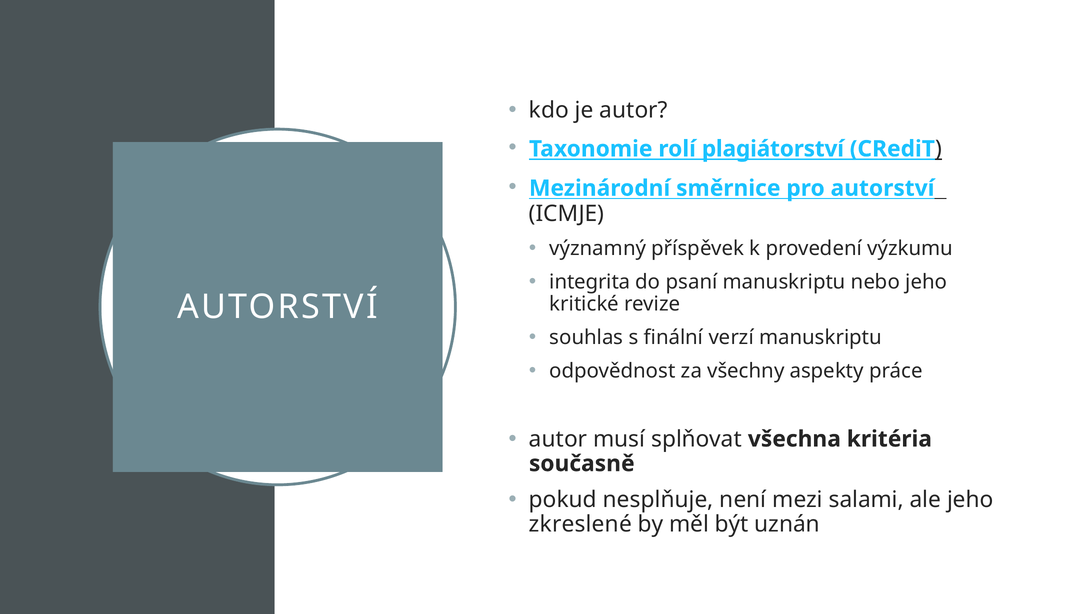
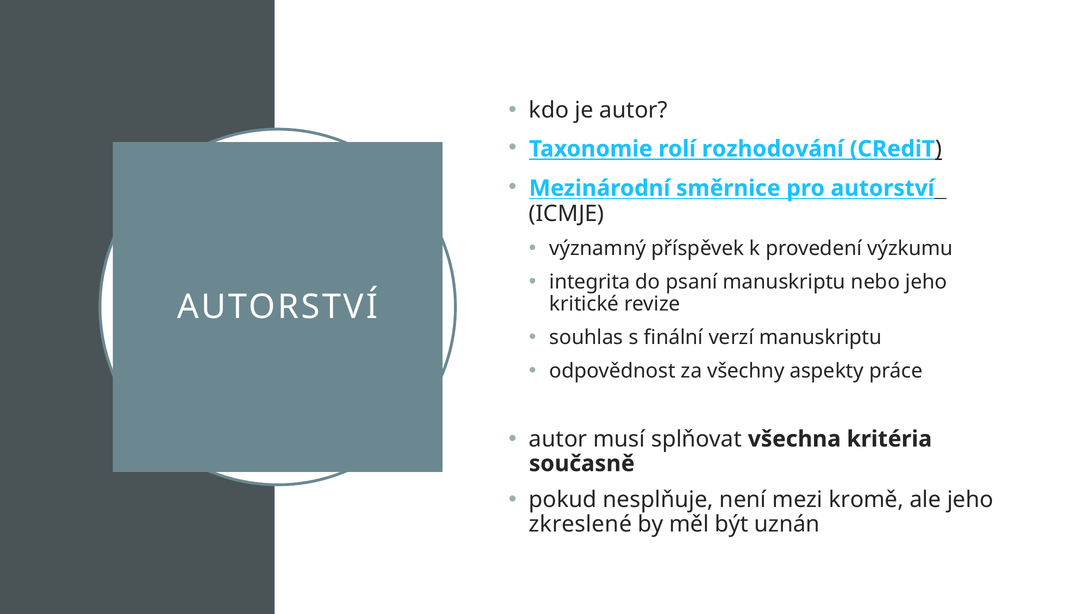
plagiátorství: plagiátorství -> rozhodování (773, 149)
salami: salami -> kromě (866, 499)
